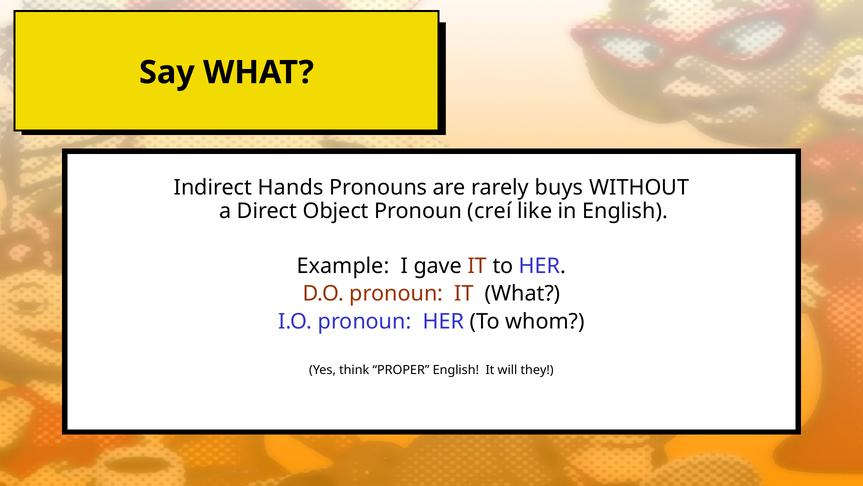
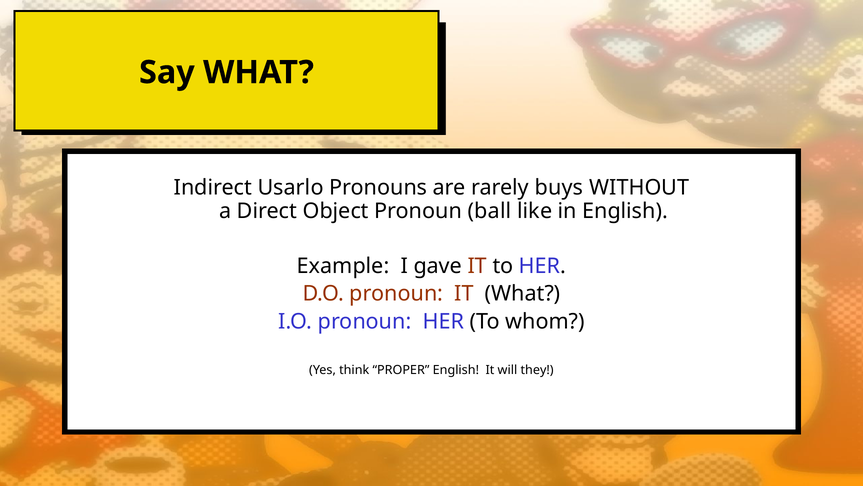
Hands: Hands -> Usarlo (291, 187)
creí: creí -> ball (490, 211)
